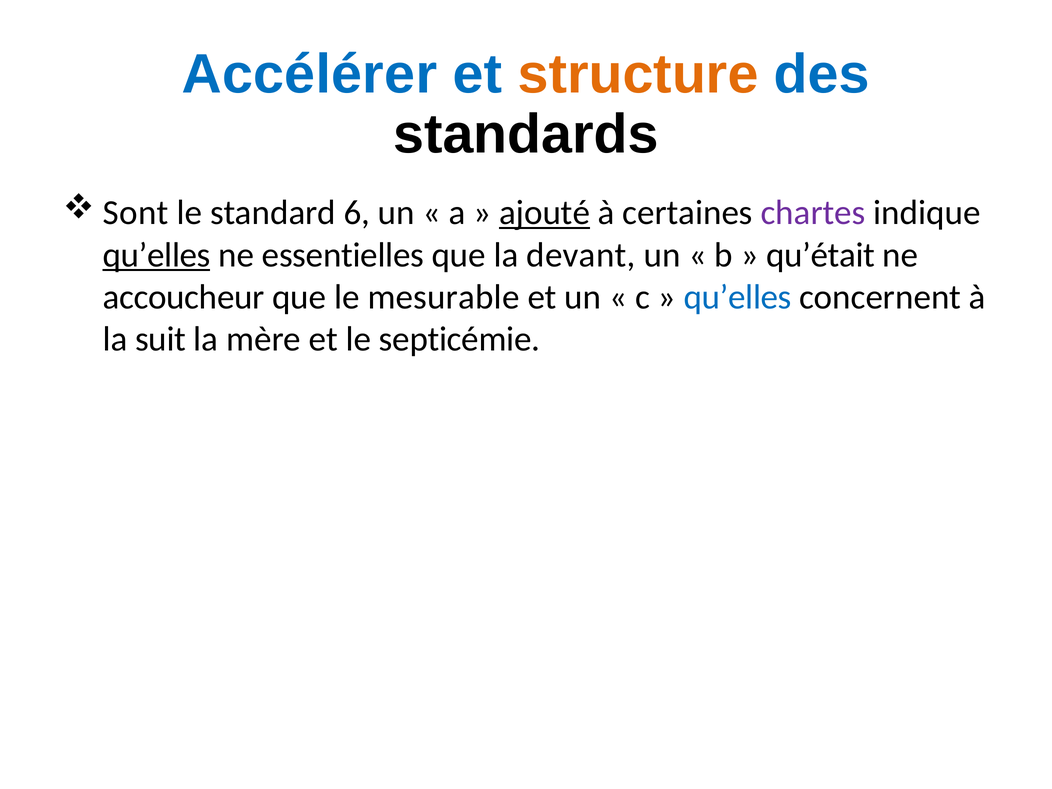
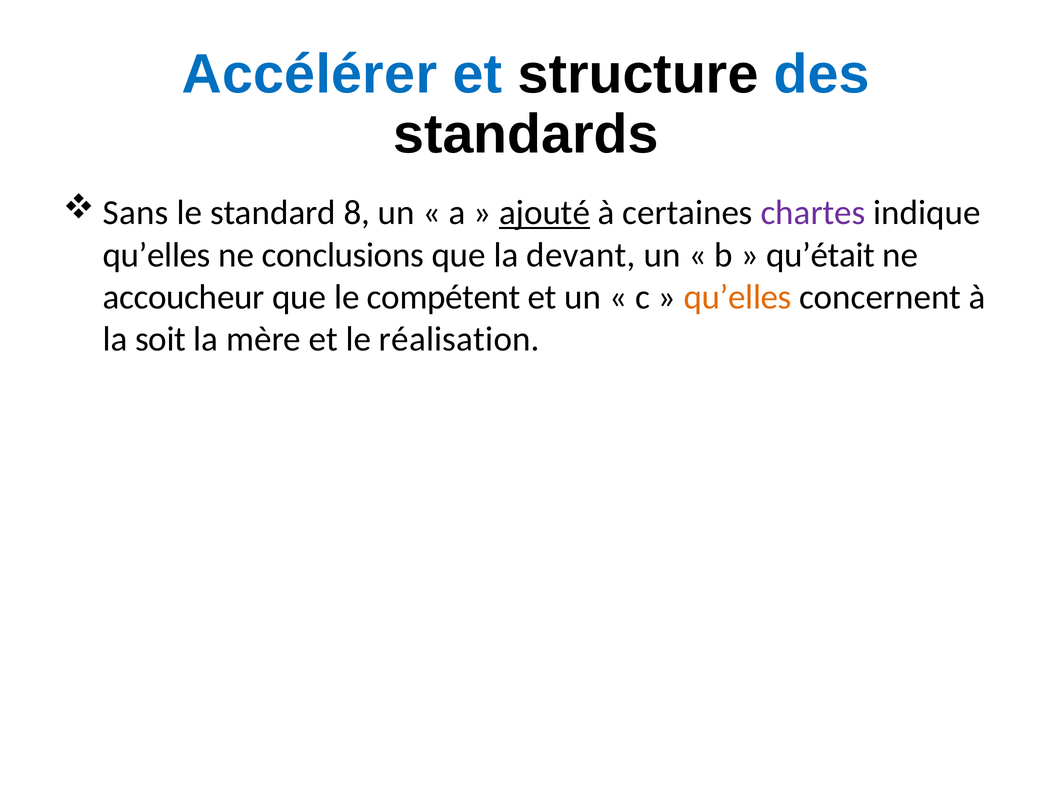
structure colour: orange -> black (638, 75)
Sont: Sont -> Sans (136, 213)
6: 6 -> 8 (357, 213)
qu’elles underline: present -> none (157, 255)
essentielles: essentielles -> conclusions (343, 255)
mesurable: mesurable -> compétent (444, 297)
qu’elles colour: blue -> orange (738, 297)
suit: suit -> soit (161, 339)
septicémie: septicémie -> réalisation (459, 339)
